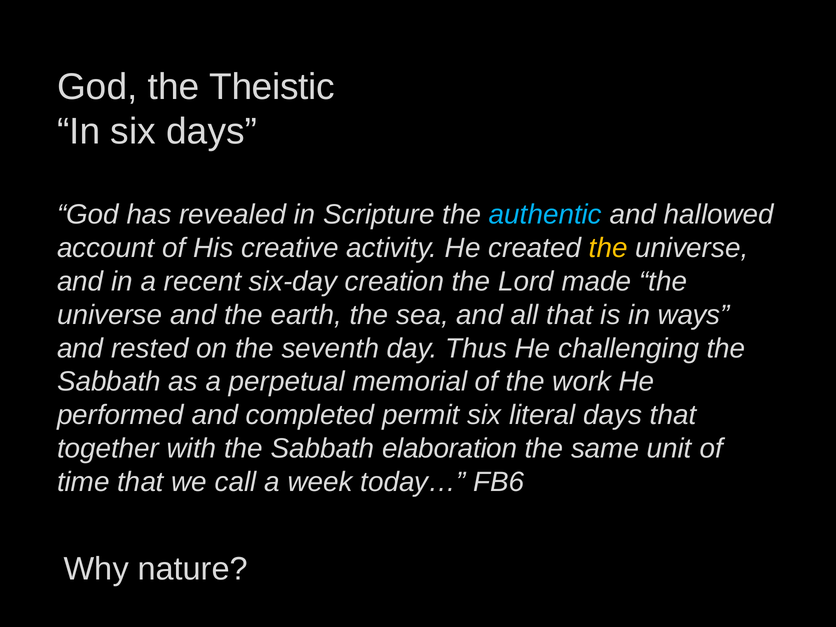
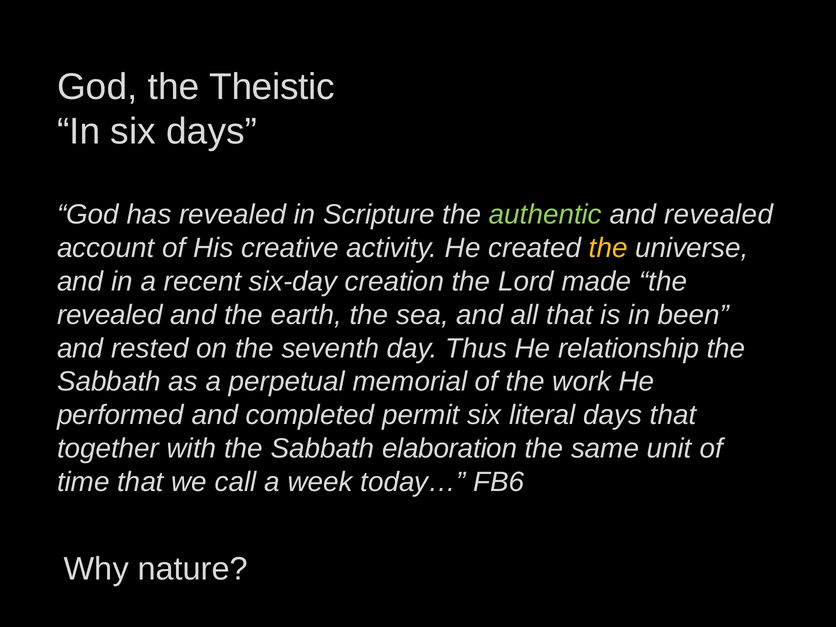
authentic colour: light blue -> light green (545, 215)
and hallowed: hallowed -> revealed (719, 215)
universe: universe -> revealed (110, 315)
ways: ways -> been (693, 315)
challenging: challenging -> relationship (629, 348)
